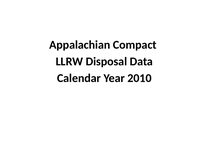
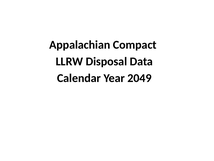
2010: 2010 -> 2049 (140, 78)
